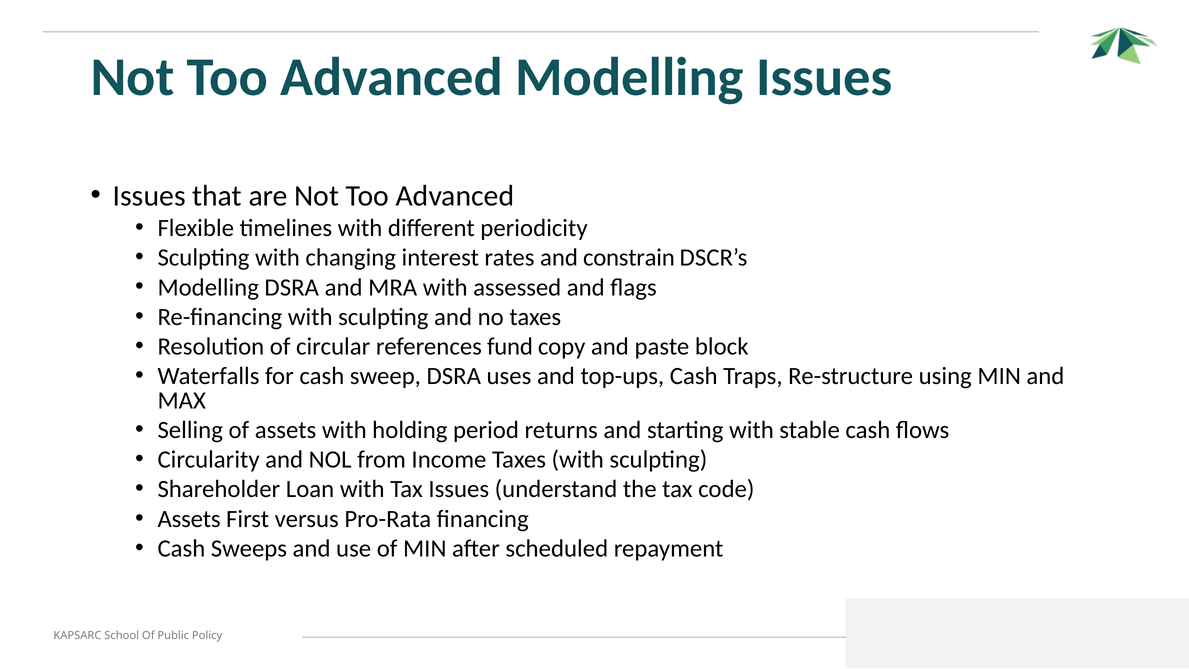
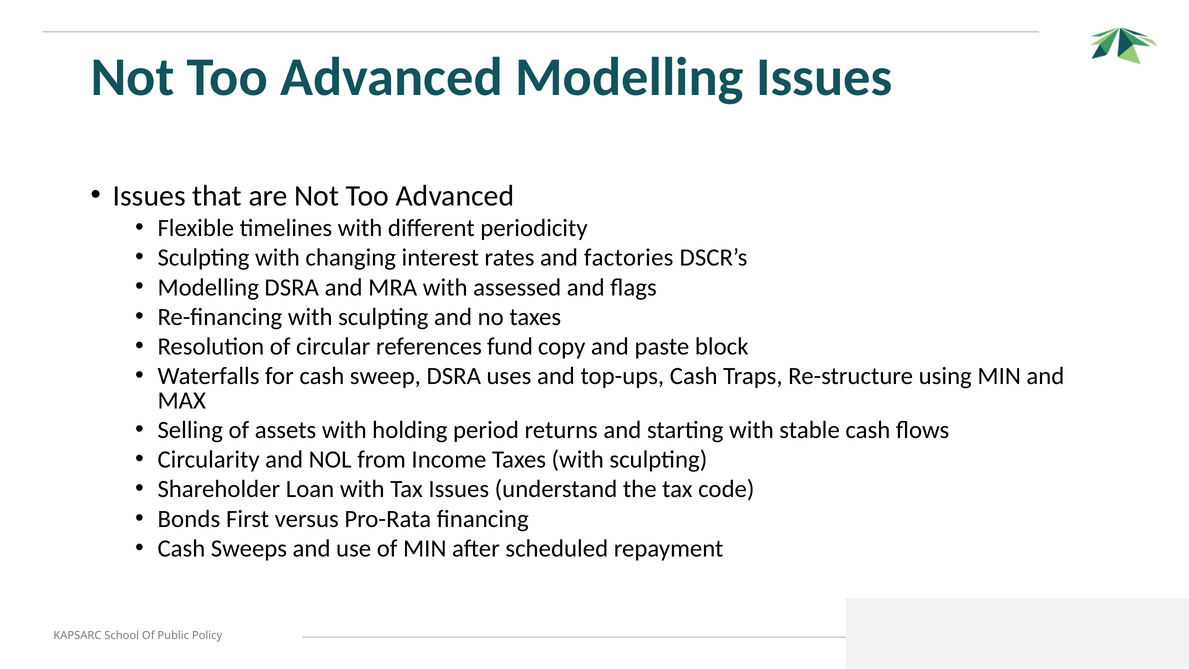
constrain: constrain -> factories (629, 258)
Assets: Assets -> Bonds (189, 519)
